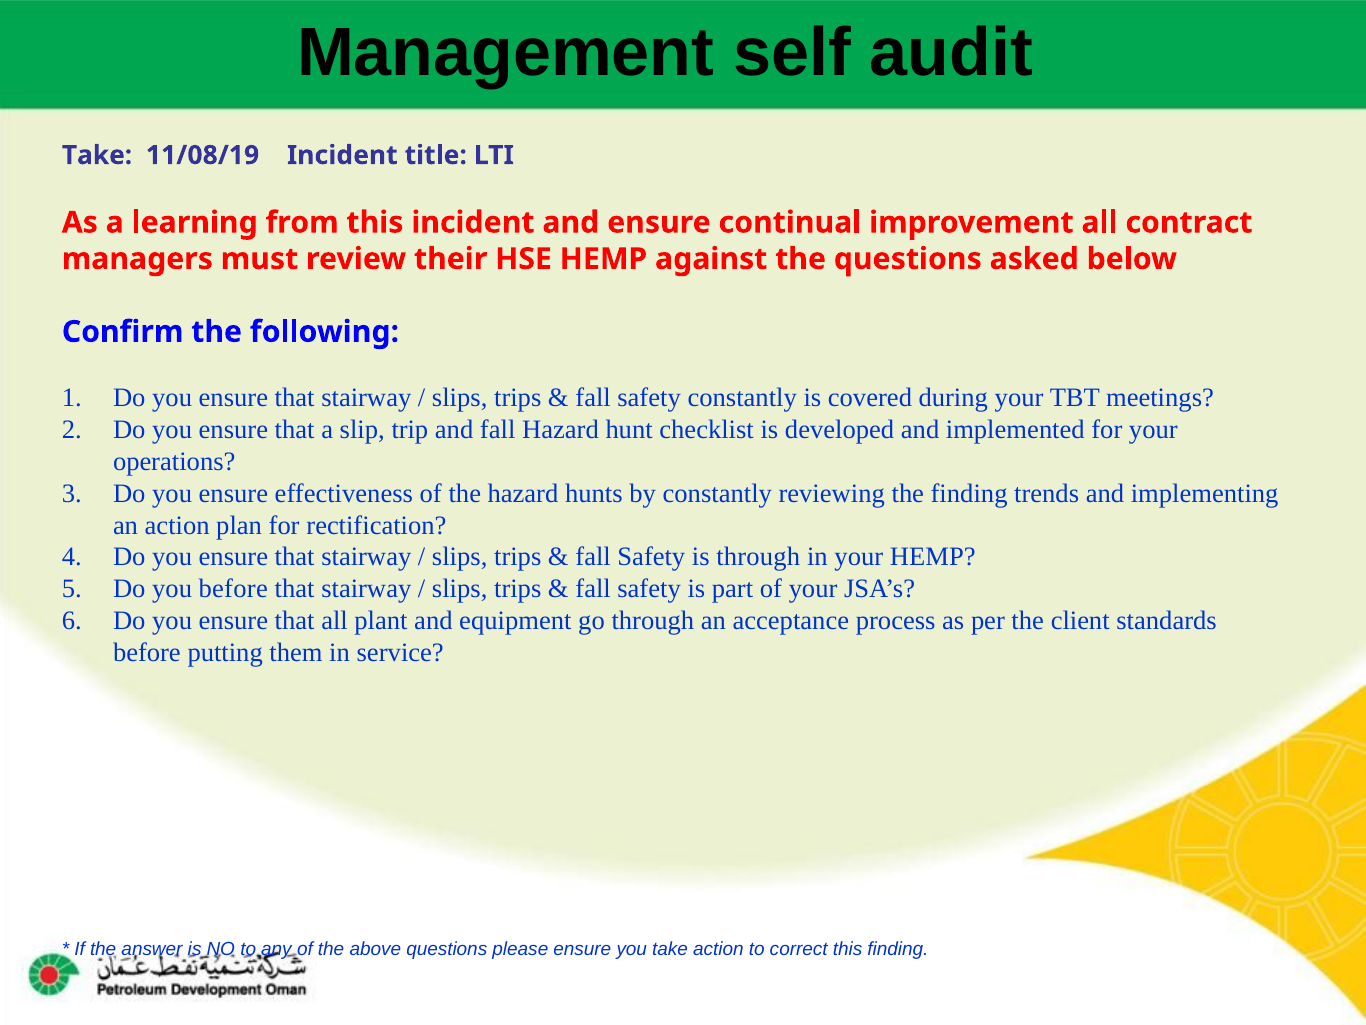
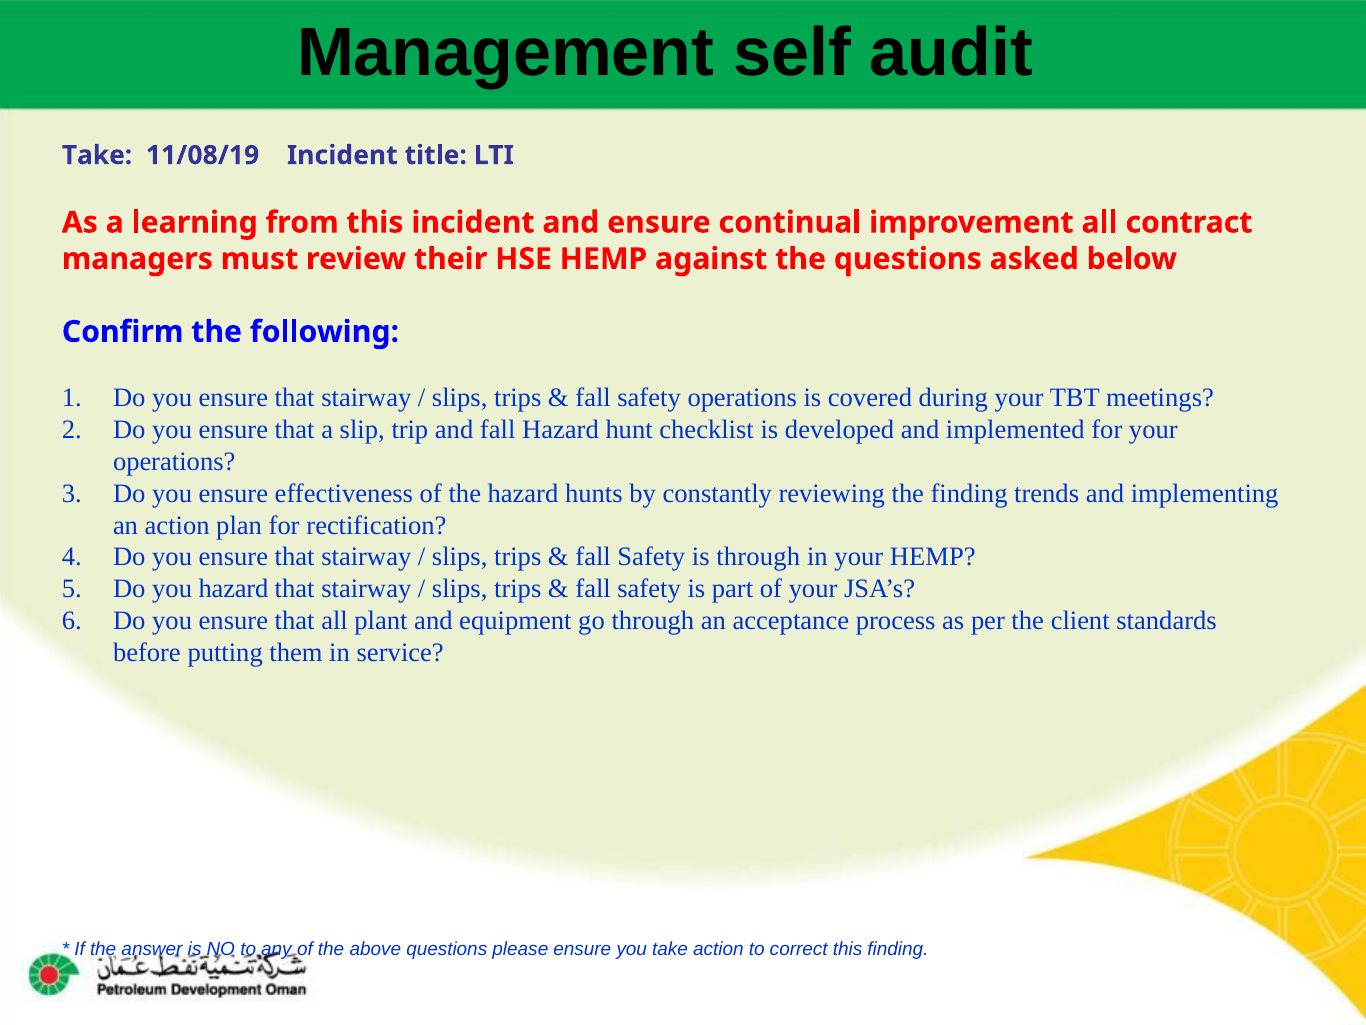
safety constantly: constantly -> operations (742, 397)
you before: before -> hazard (233, 589)
